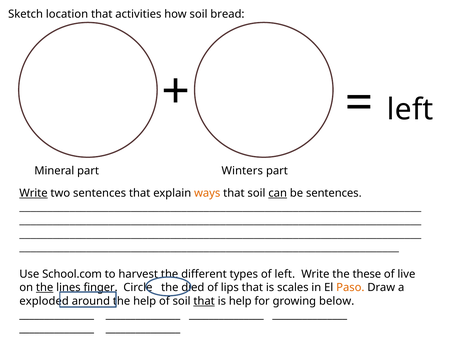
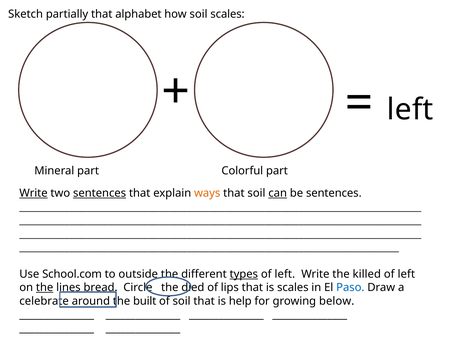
location: location -> partially (67, 14)
activities: activities -> alphabet (138, 14)
soil bread: bread -> scales (227, 14)
Winters: Winters -> Colorful (242, 171)
sentences underline: none -> present (100, 193)
harvest: harvest -> outside (138, 274)
types underline: none -> present (244, 274)
these: these -> killed (367, 274)
live: live -> left (406, 274)
finger: finger -> bread (101, 287)
Paso colour: orange -> blue (350, 287)
exploded: exploded -> celebrate (44, 301)
the help: help -> built (145, 301)
that underline: present -> none (204, 301)
